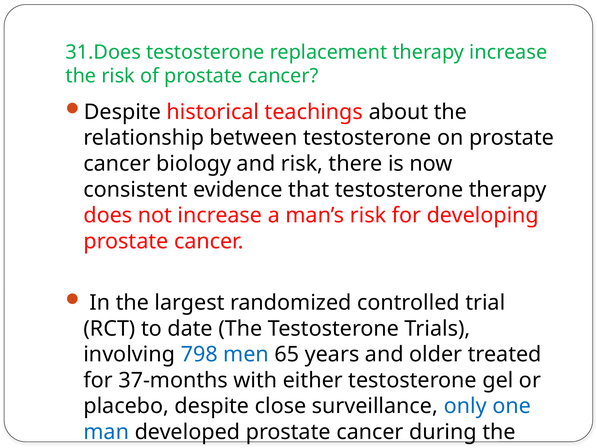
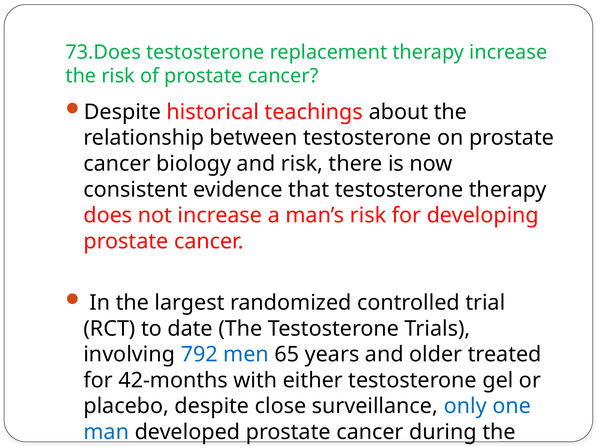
31.Does: 31.Does -> 73.Does (103, 52)
798: 798 -> 792 (199, 354)
37-months: 37-months -> 42-months (173, 380)
